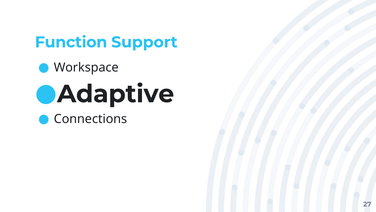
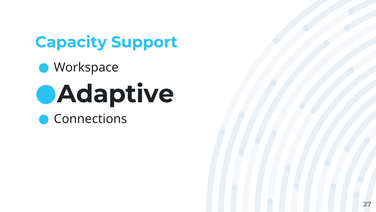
Function: Function -> Capacity (71, 42)
